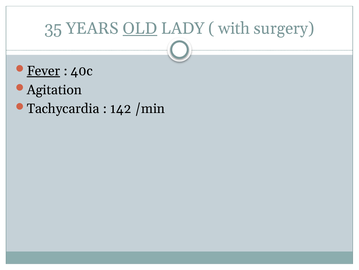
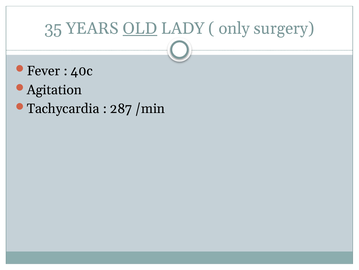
with: with -> only (234, 28)
Fever underline: present -> none (43, 71)
142: 142 -> 287 (121, 108)
